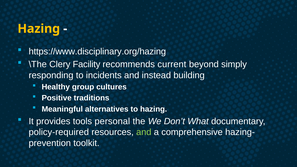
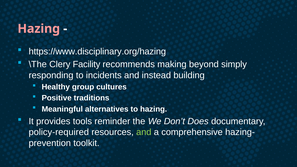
Hazing colour: yellow -> pink (39, 29)
current: current -> making (172, 64)
personal: personal -> reminder (112, 121)
What: What -> Does (198, 121)
